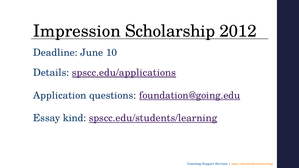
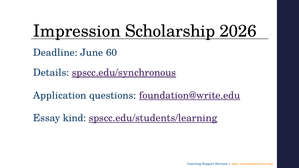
2012: 2012 -> 2026 (238, 31)
10: 10 -> 60 (112, 53)
spscc.edu/applications: spscc.edu/applications -> spscc.edu/synchronous (124, 73)
foundation@going.edu: foundation@going.edu -> foundation@write.edu (190, 95)
